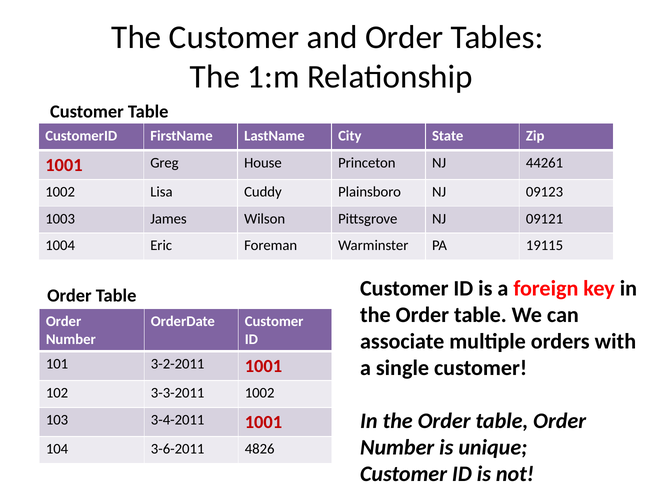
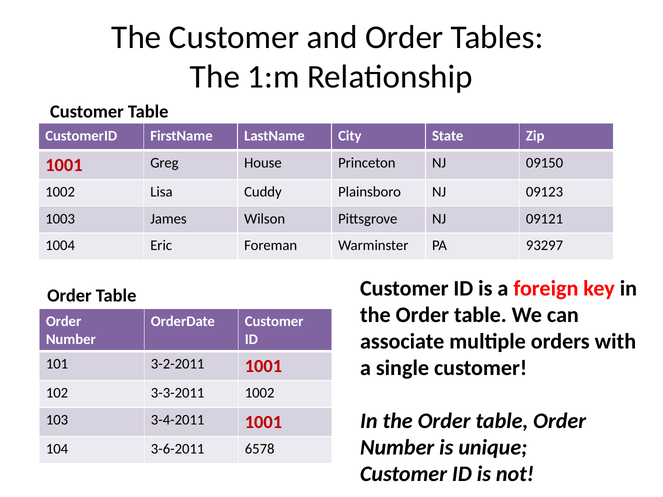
44261: 44261 -> 09150 (545, 163)
19115: 19115 -> 93297 (545, 246)
4826: 4826 -> 6578 (260, 449)
